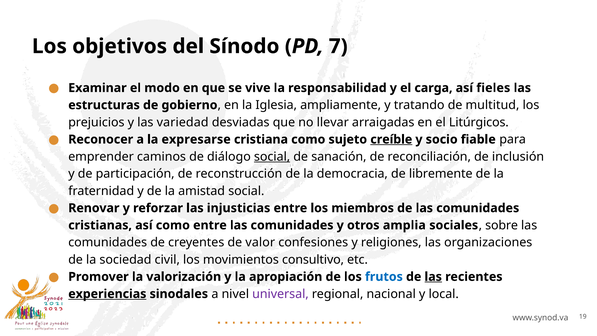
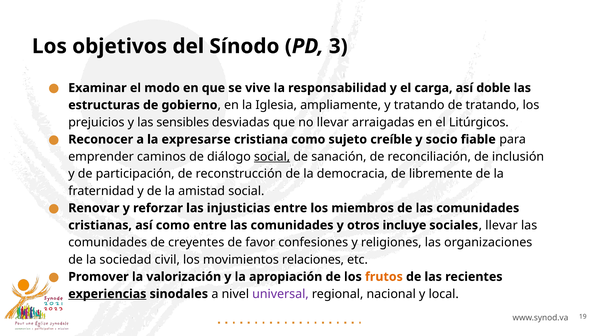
7: 7 -> 3 (338, 46)
fieles: fieles -> doble (493, 88)
de multitud: multitud -> tratando (493, 105)
variedad: variedad -> sensibles (183, 122)
creíble underline: present -> none (391, 139)
amplia: amplia -> incluye (404, 225)
sociales sobre: sobre -> llevar (501, 225)
valor: valor -> favor (260, 242)
consultivo: consultivo -> relaciones (313, 259)
frutos colour: blue -> orange (384, 277)
las underline: present -> none (433, 277)
